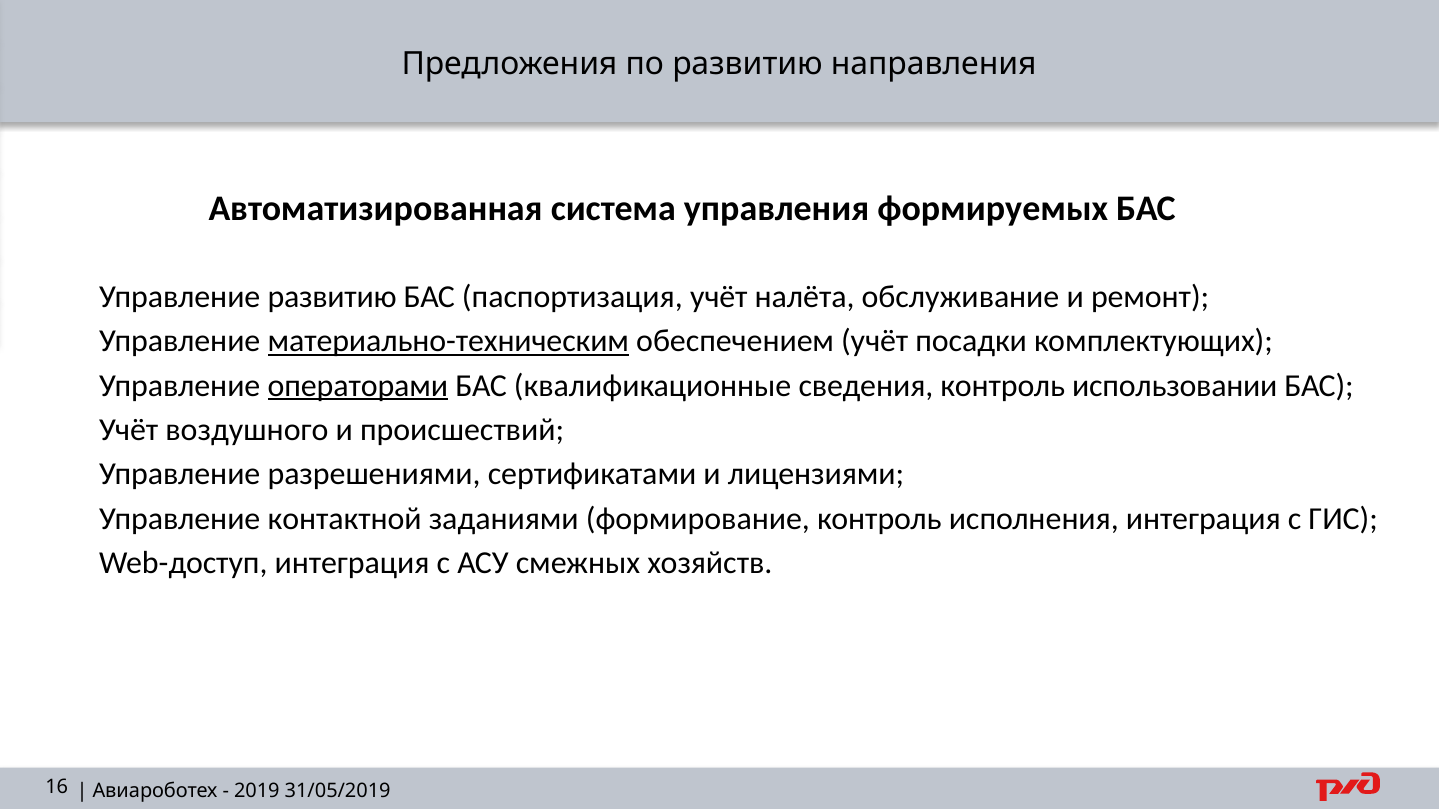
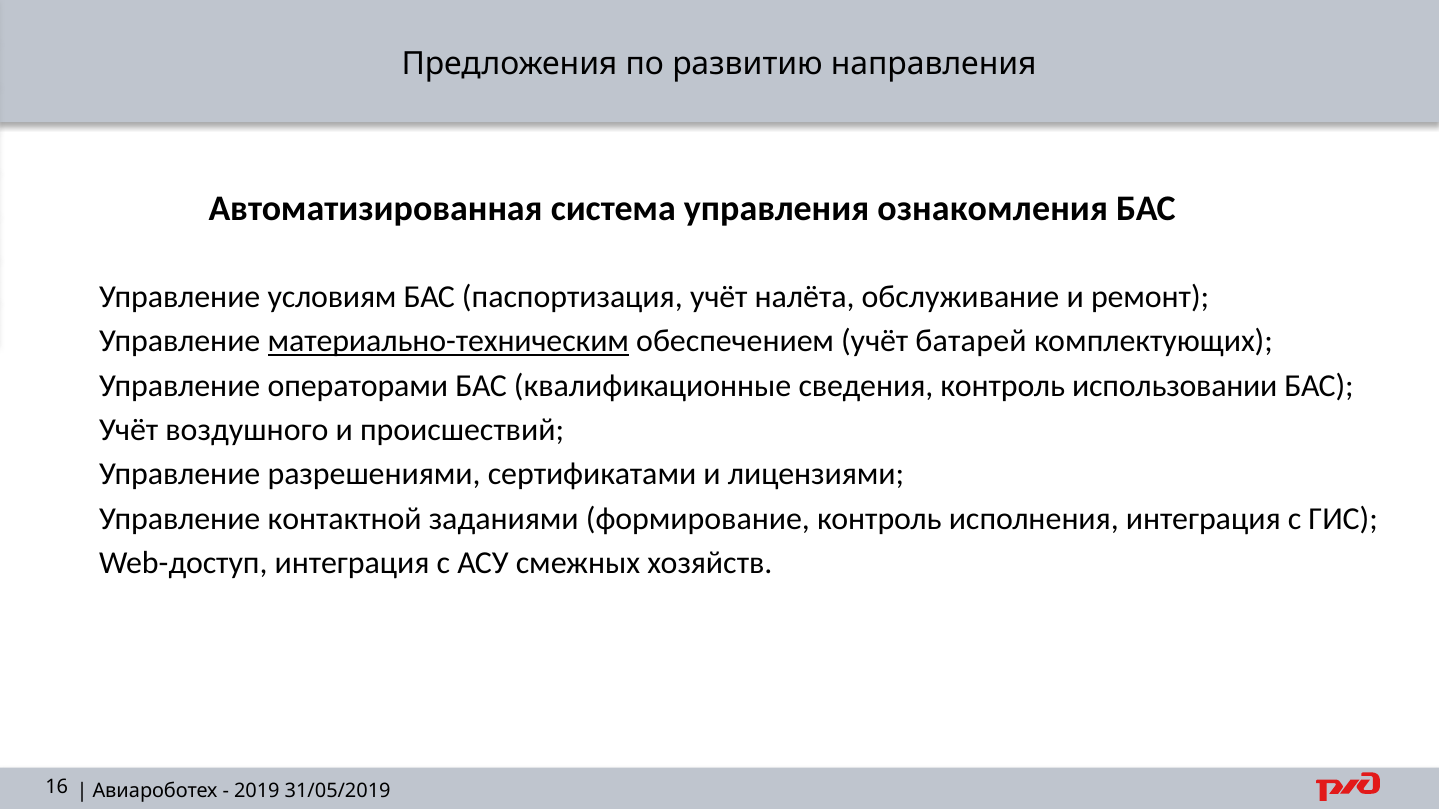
формируемых: формируемых -> ознакомления (993, 209)
Управление развитию: развитию -> условиям (332, 297)
посадки: посадки -> батарей (971, 342)
операторами underline: present -> none (358, 386)
